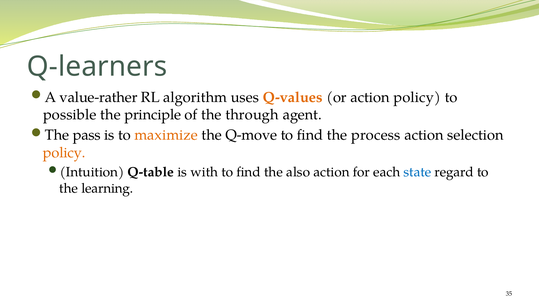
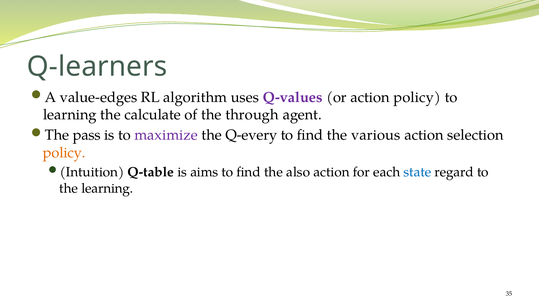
value-rather: value-rather -> value-edges (99, 97)
Q-values colour: orange -> purple (293, 97)
possible: possible -> learning (70, 115)
principle: principle -> calculate (153, 115)
maximize colour: orange -> purple (166, 135)
Q-move: Q-move -> Q-every (251, 135)
process: process -> various (376, 135)
with: with -> aims (204, 172)
